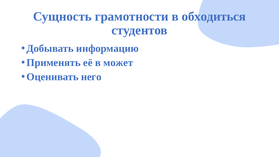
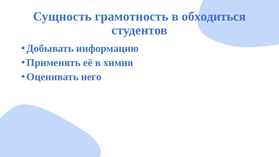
грамотности: грамотности -> грамотность (132, 17)
может: может -> химия (118, 63)
